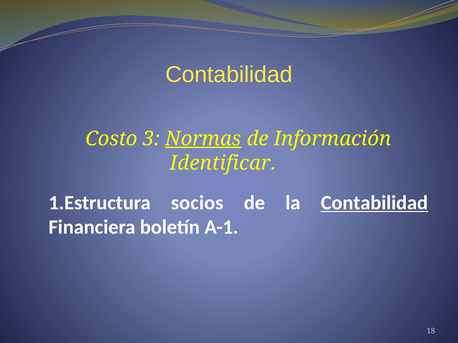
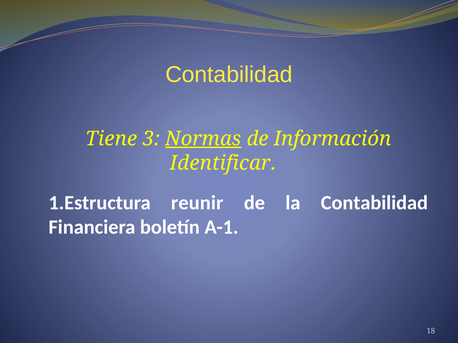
Costo: Costo -> Tiene (111, 139)
socios: socios -> reunir (197, 203)
Contabilidad underline: present -> none (374, 203)
